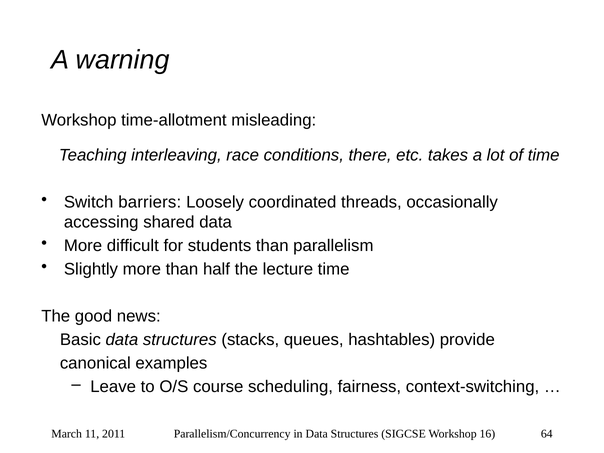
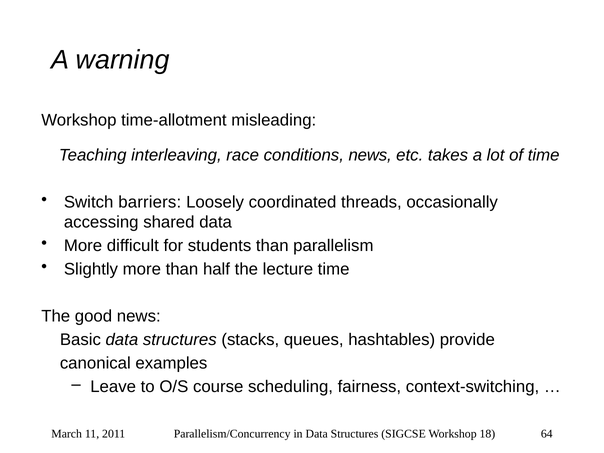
conditions there: there -> news (370, 155)
16: 16 -> 18 (487, 434)
